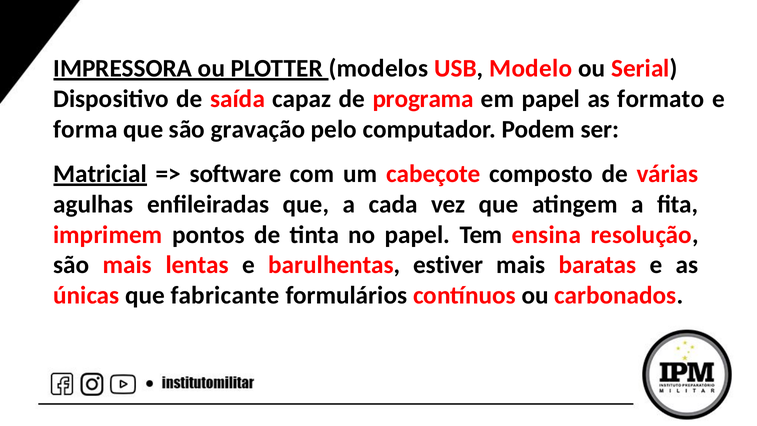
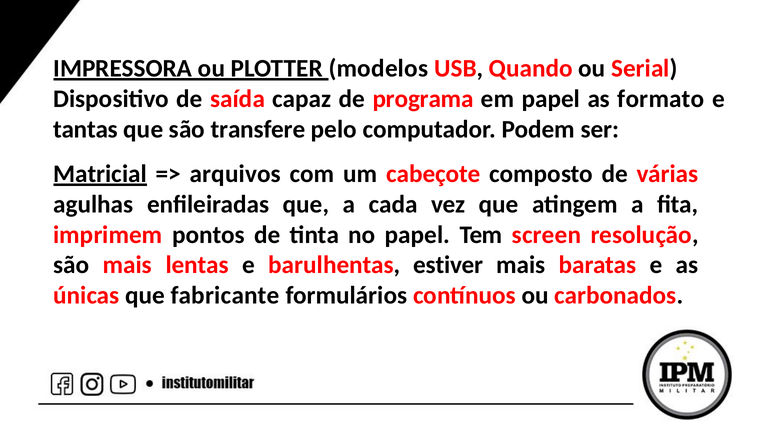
Modelo: Modelo -> Quando (531, 68)
forma: forma -> tantas (86, 129)
gravação: gravação -> transfere (258, 129)
software: software -> arquivos (235, 174)
ensina: ensina -> screen (547, 235)
